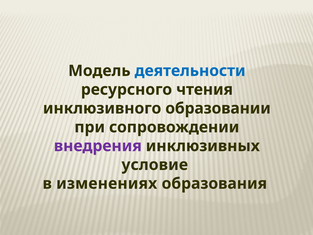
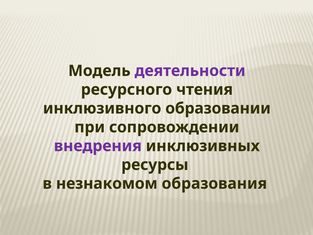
деятельности colour: blue -> purple (190, 71)
условие: условие -> ресурсы (155, 165)
изменениях: изменениях -> незнакомом (107, 183)
